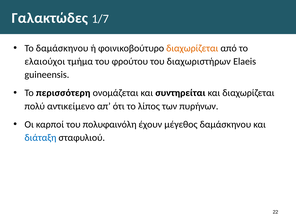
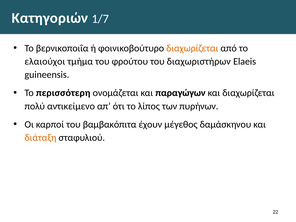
Γαλακτώδες: Γαλακτώδες -> Κατηγοριών (50, 18)
Το δαμάσκηνου: δαμάσκηνου -> βερνικοποιΐα (62, 48)
συντηρείται: συντηρείται -> παραγώγων (180, 93)
πολυφαινόλη: πολυφαινόλη -> βαμβακόπιτα (110, 124)
διάταξη colour: blue -> orange (40, 138)
